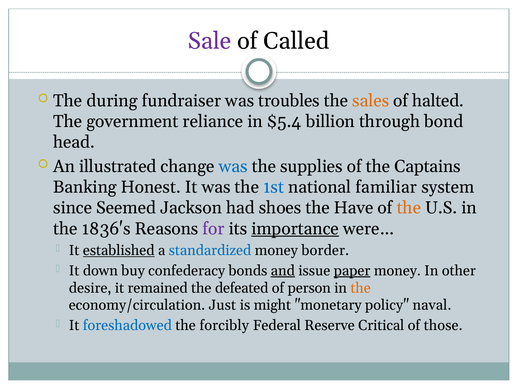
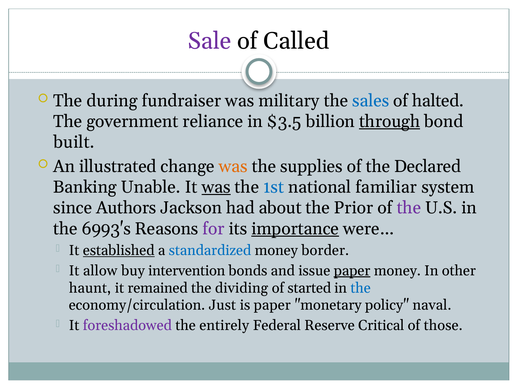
troubles: troubles -> military (289, 101)
sales colour: orange -> blue (371, 101)
$5.4: $5.4 -> $3.5 (284, 121)
through underline: none -> present (390, 121)
head: head -> built (74, 142)
was colour: blue -> orange (233, 166)
Captains: Captains -> Declared (428, 166)
Honest: Honest -> Unable (151, 187)
was underline: none -> present (216, 187)
Seemed: Seemed -> Authors (126, 208)
shoes: shoes -> about (280, 208)
Have: Have -> Prior (354, 208)
the colour: orange -> purple (409, 208)
1836's: 1836's -> 6993's (106, 228)
down: down -> allow (100, 270)
confederacy: confederacy -> intervention (187, 270)
and underline: present -> none (283, 270)
desire: desire -> haunt (90, 288)
defeated: defeated -> dividing (242, 288)
person: person -> started (309, 288)
the colour: orange -> blue (361, 288)
is might: might -> paper (272, 305)
foreshadowed colour: blue -> purple (127, 325)
forcibly: forcibly -> entirely (224, 325)
